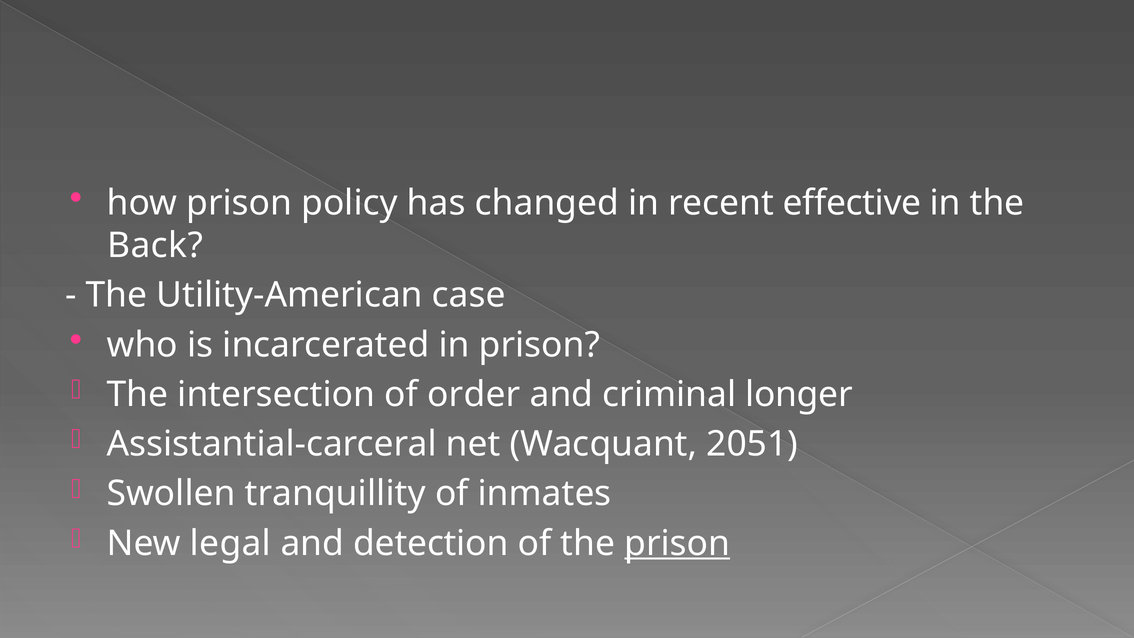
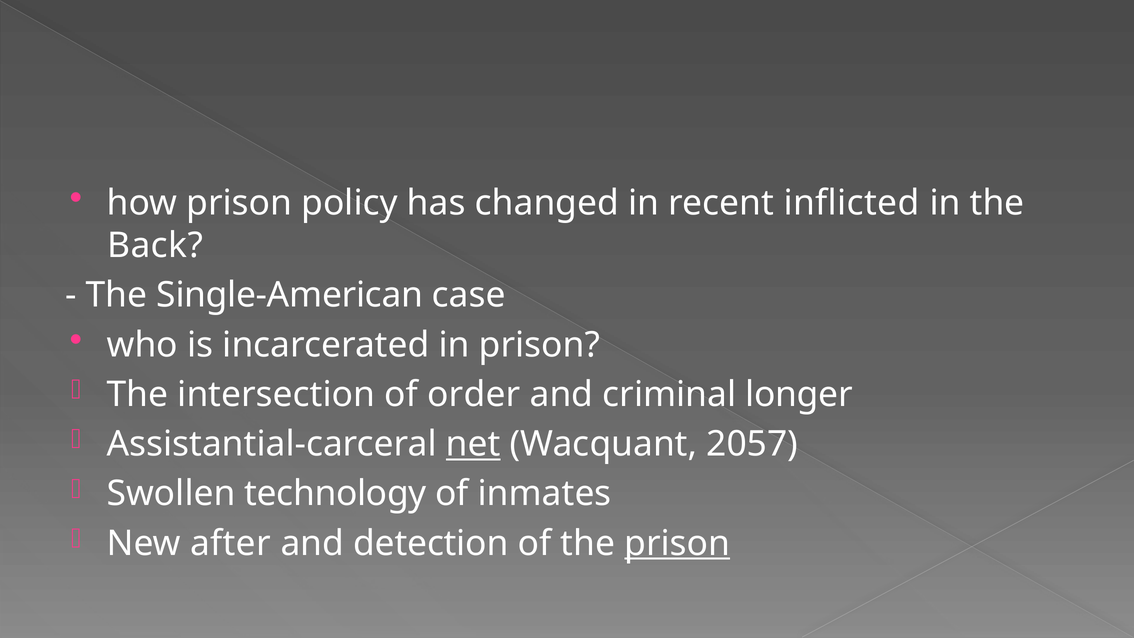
effective: effective -> inflicted (852, 203)
Utility-American: Utility-American -> Single-American (290, 295)
net underline: none -> present (473, 444)
2051: 2051 -> 2057 (752, 444)
tranquillity: tranquillity -> technology (335, 494)
legal: legal -> after (230, 543)
